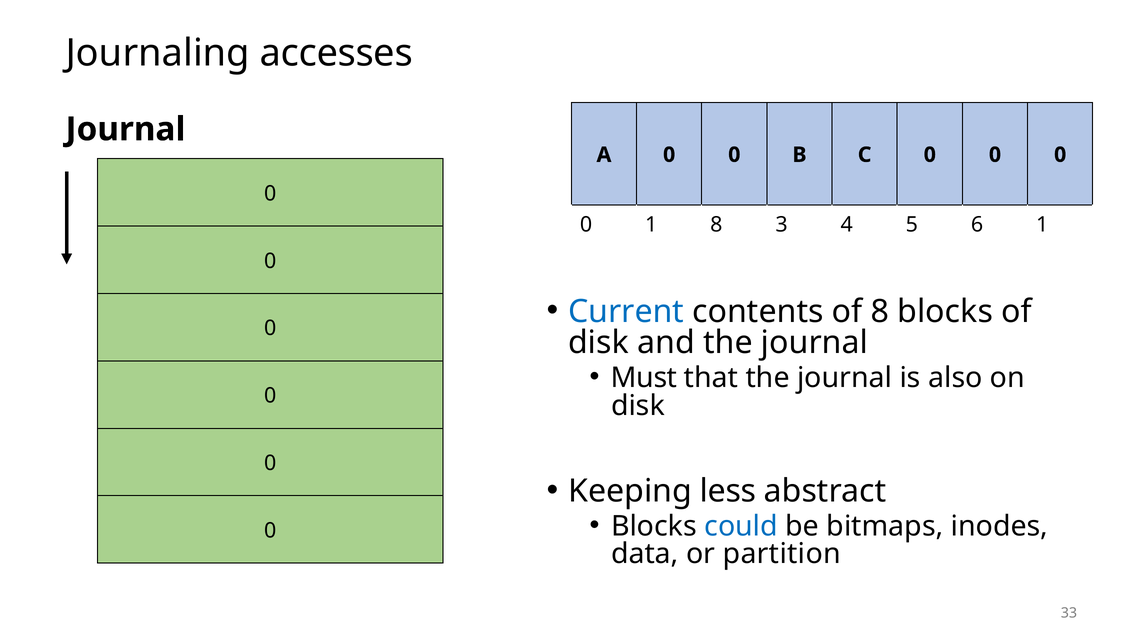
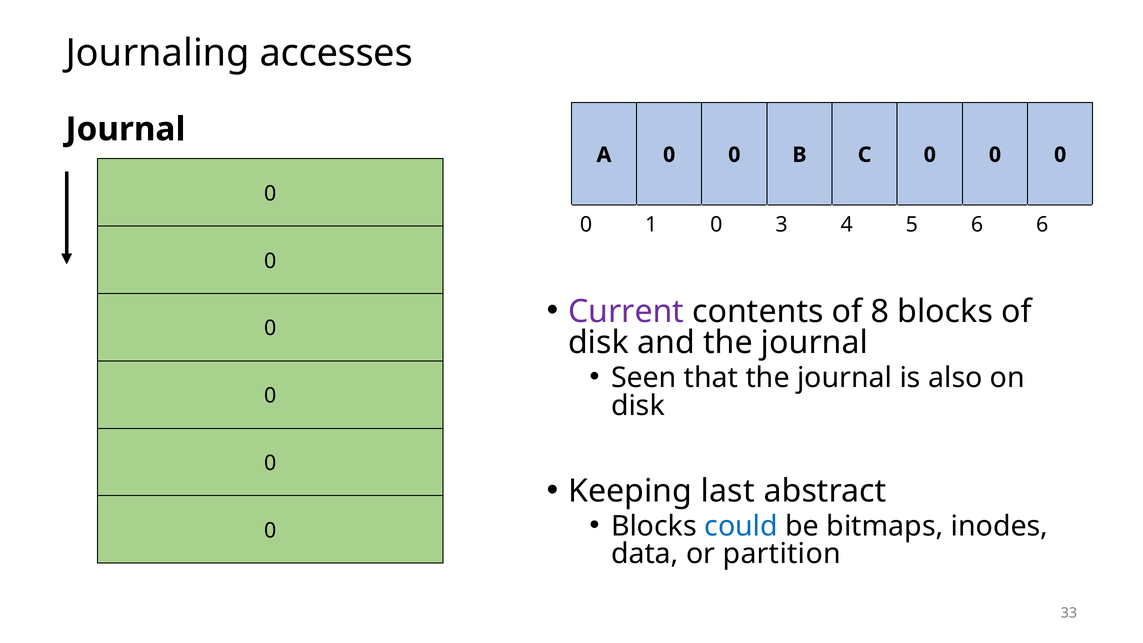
1 8: 8 -> 0 (716, 225)
6 1: 1 -> 6 (1042, 225)
Current colour: blue -> purple (626, 312)
Must: Must -> Seen (644, 378)
less: less -> last (728, 491)
